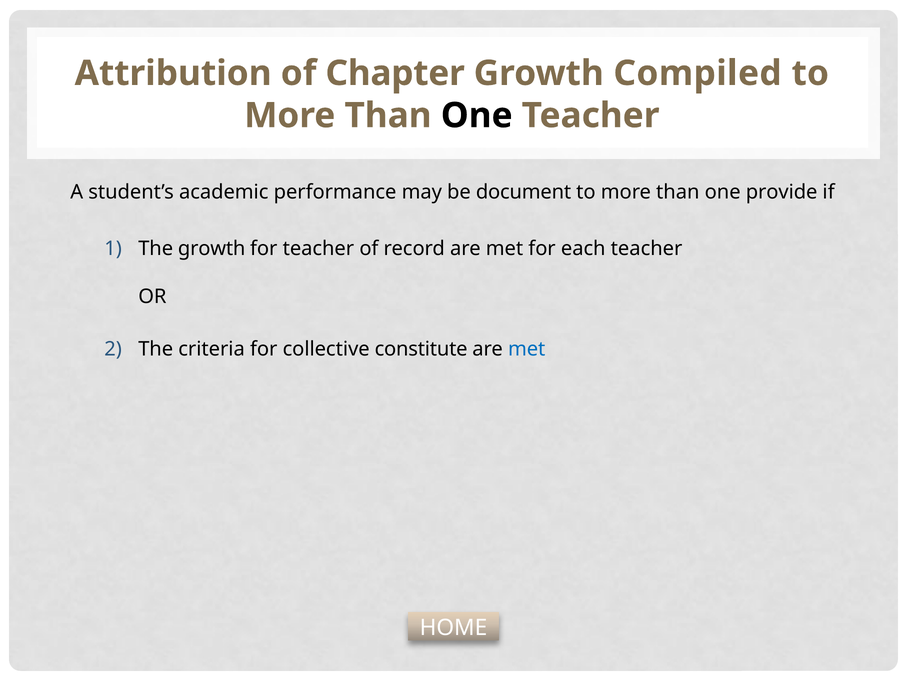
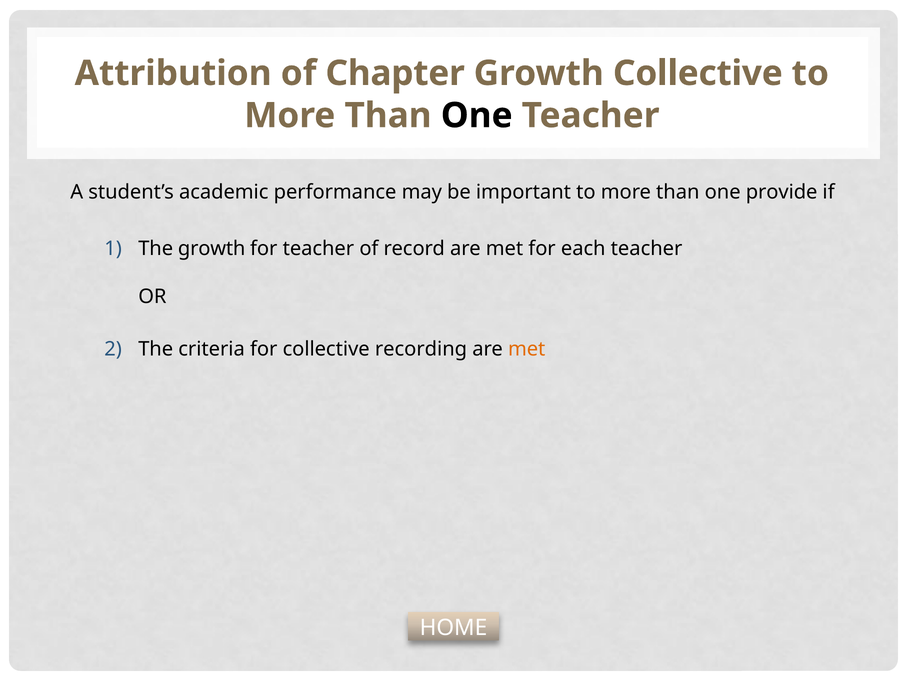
Growth Compiled: Compiled -> Collective (698, 73)
document: document -> important (523, 192)
constitute: constitute -> recording (421, 349)
met colour: blue -> orange (527, 349)
